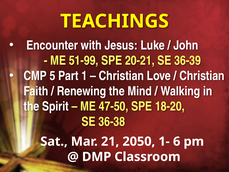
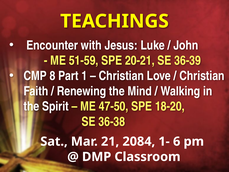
51-99: 51-99 -> 51-59 (84, 60)
5: 5 -> 8 (52, 76)
2050: 2050 -> 2084 (139, 141)
